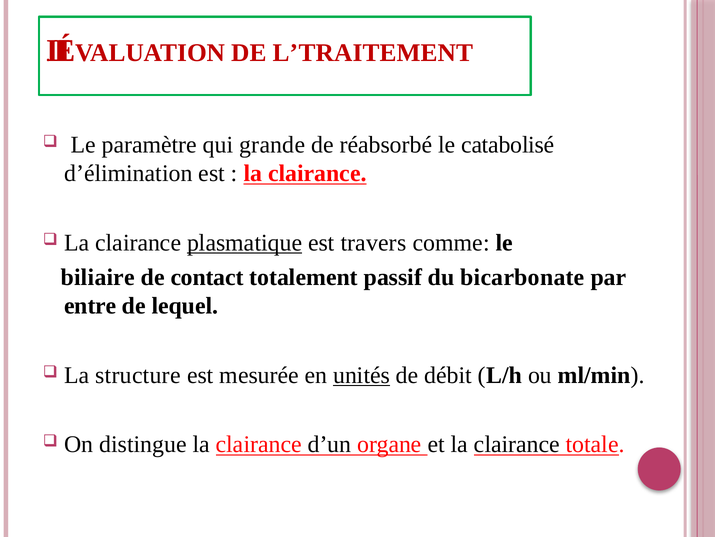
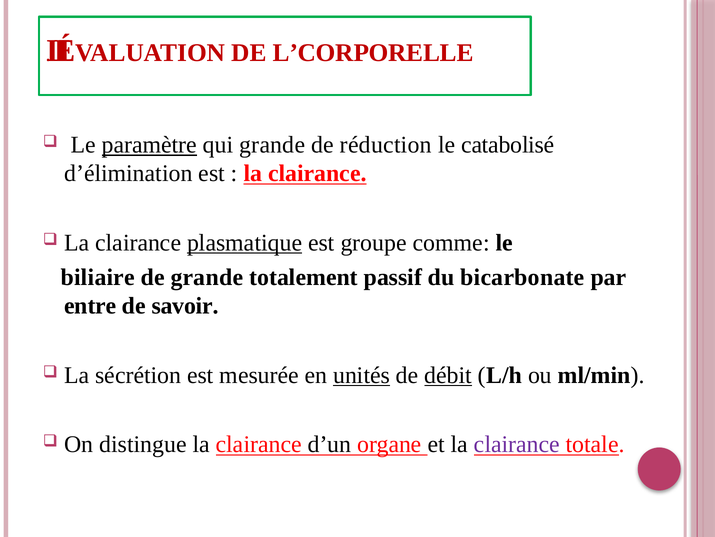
L’TRAITEMENT: L’TRAITEMENT -> L’CORPORELLE (373, 53)
paramètre underline: none -> present (149, 145)
réabsorbé: réabsorbé -> réduction (386, 145)
travers: travers -> groupe (374, 242)
de contact: contact -> grande (207, 277)
lequel: lequel -> savoir (185, 306)
structure: structure -> sécrétion (138, 375)
débit underline: none -> present (448, 375)
clairance colour: black -> purple (517, 444)
